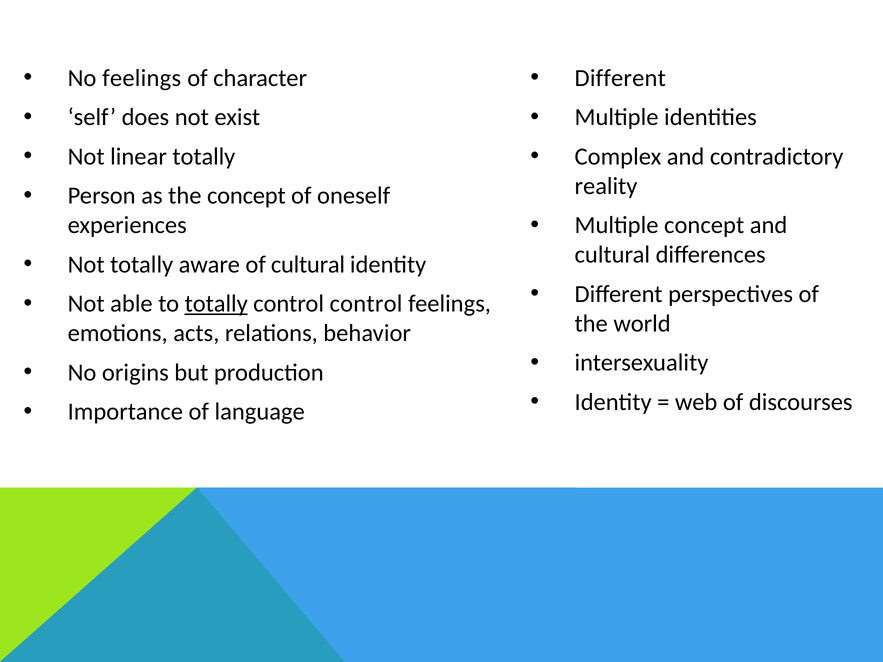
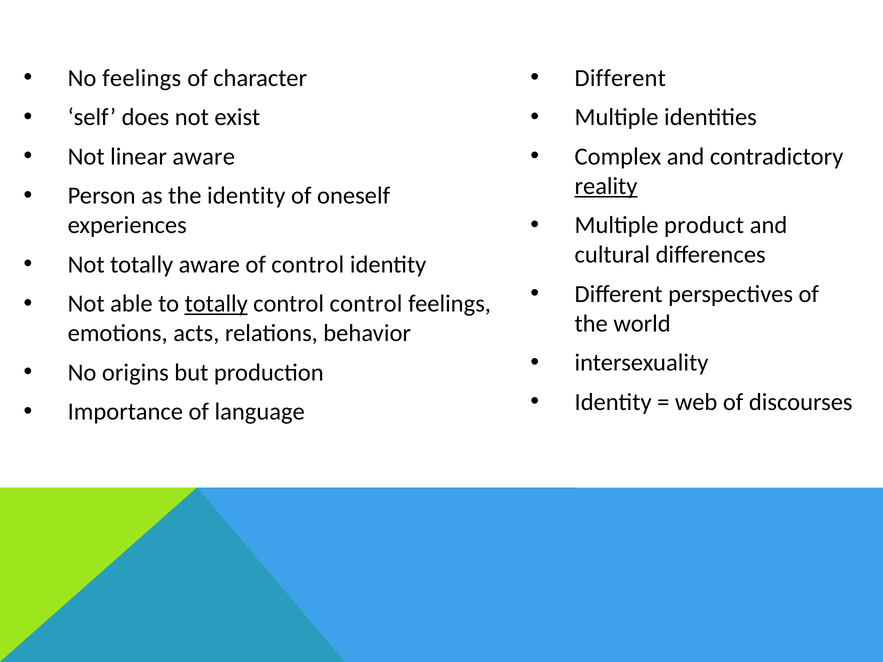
linear totally: totally -> aware (204, 157)
reality underline: none -> present (606, 186)
the concept: concept -> identity (246, 196)
Multiple concept: concept -> product (704, 225)
of cultural: cultural -> control (308, 265)
